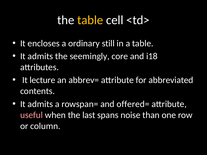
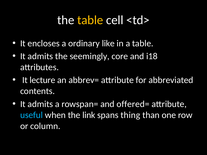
still: still -> like (108, 43)
useful colour: pink -> light blue (32, 115)
last: last -> link (89, 115)
noise: noise -> thing (130, 115)
